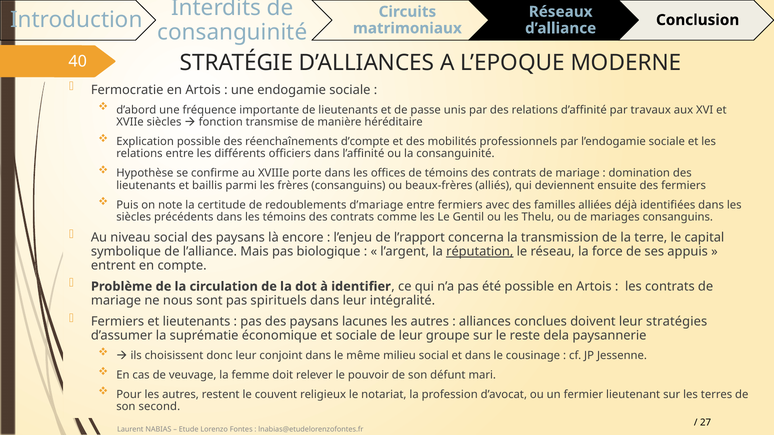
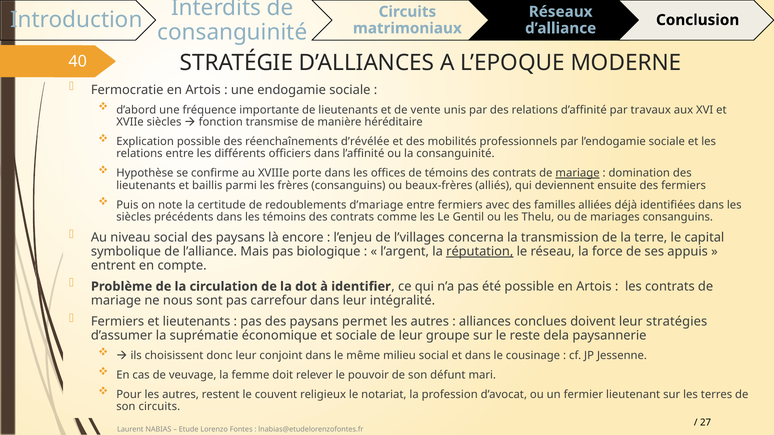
passe: passe -> vente (426, 110)
d’compte: d’compte -> d’révélée (365, 142)
mariage underline: none -> present (578, 173)
l’rapport: l’rapport -> l’villages (419, 238)
spirituels: spirituels -> carrefour (279, 301)
lacunes: lacunes -> permet (365, 322)
son second: second -> circuits (159, 407)
